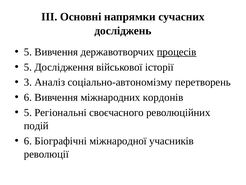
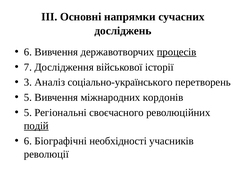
5: 5 -> 6 (28, 52)
5: 5 -> 7 (28, 67)
соціально-автономізму: соціально-автономізму -> соціально-українського (120, 82)
6: 6 -> 5 (28, 97)
подій underline: none -> present (36, 125)
міжнародної: міжнародної -> необхідності (118, 141)
